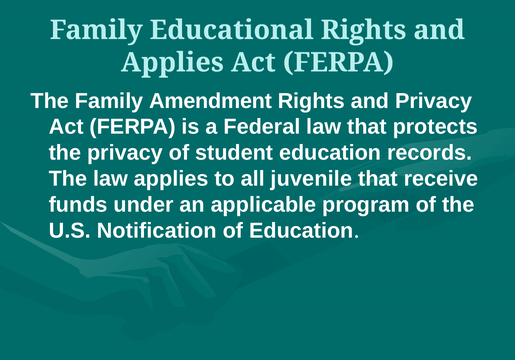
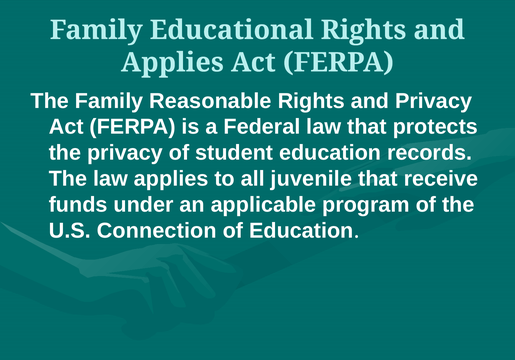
Amendment: Amendment -> Reasonable (210, 101)
Notification: Notification -> Connection (157, 230)
